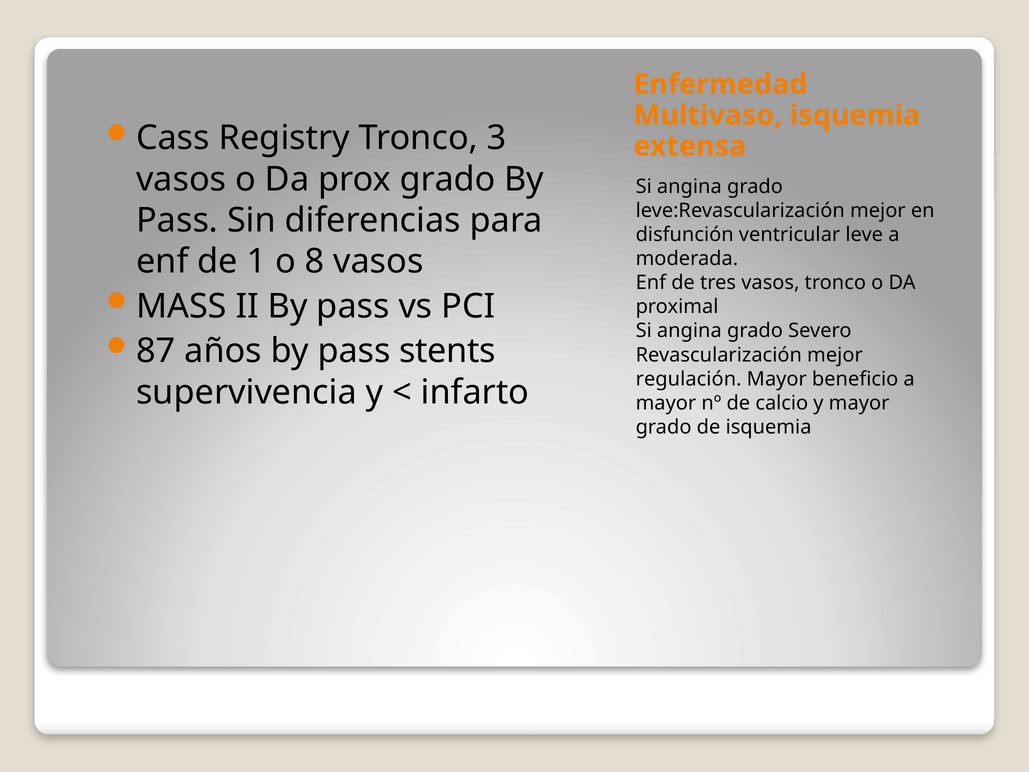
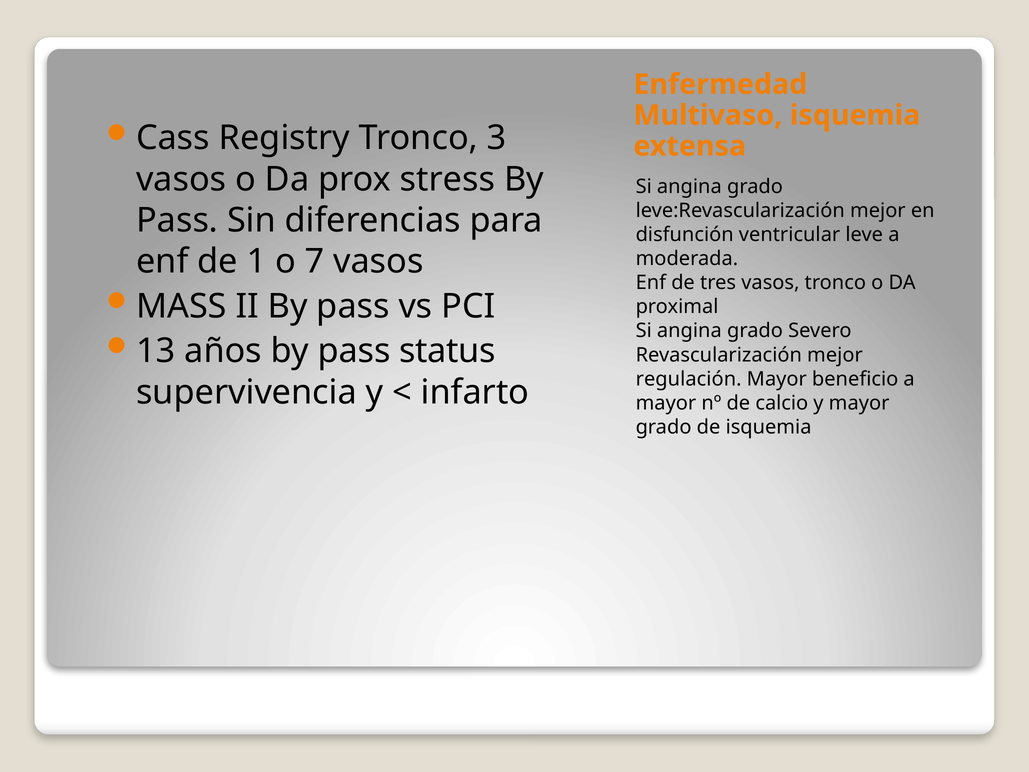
prox grado: grado -> stress (448, 179)
8: 8 -> 7 (315, 261)
87: 87 -> 13 (156, 351)
stents: stents -> status (447, 351)
